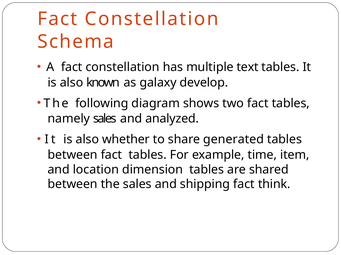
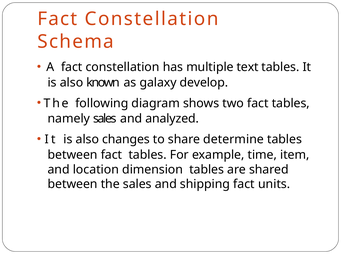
whether: whether -> changes (126, 140)
generated: generated -> determine (234, 140)
think: think -> units (274, 185)
